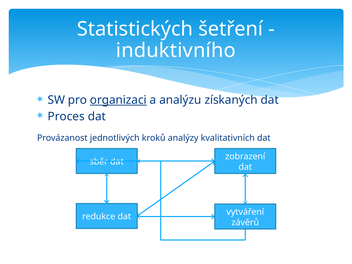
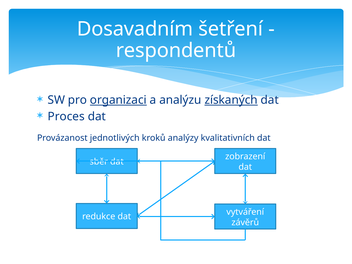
Statistických: Statistických -> Dosavadním (135, 29)
induktivního: induktivního -> respondentů (176, 51)
získaných underline: none -> present (231, 100)
